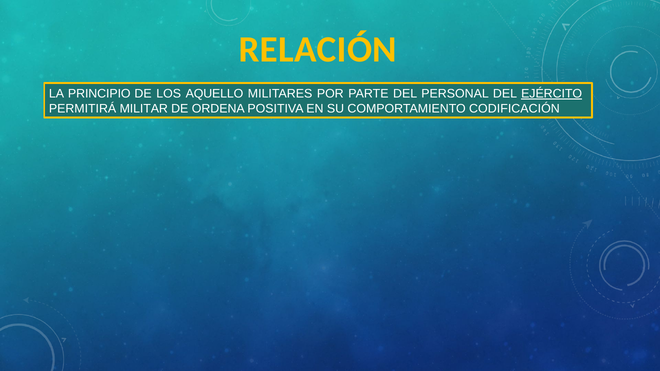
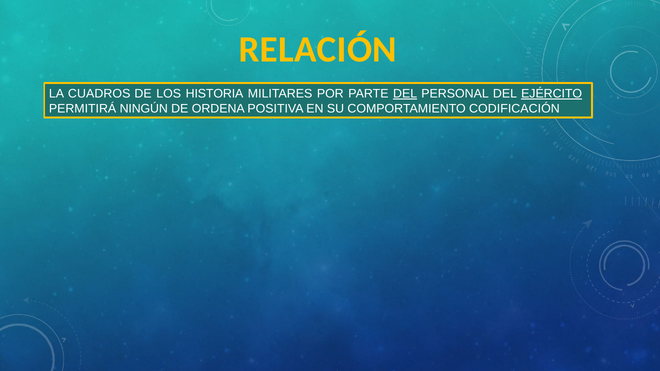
PRINCIPIO: PRINCIPIO -> CUADROS (99, 94)
AQUELLO: AQUELLO -> HISTORIA (215, 94)
DEL underline: none -> present (405, 94)
MILITAR: MILITAR -> NINGÚN (144, 109)
